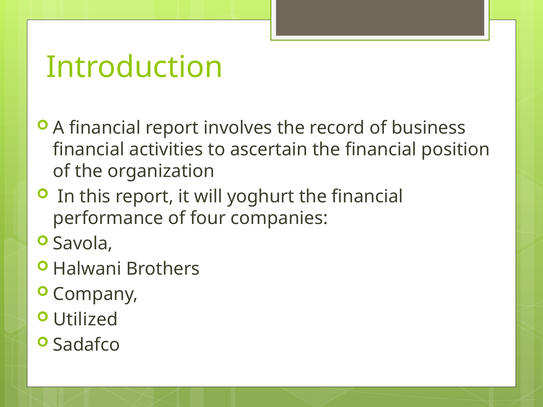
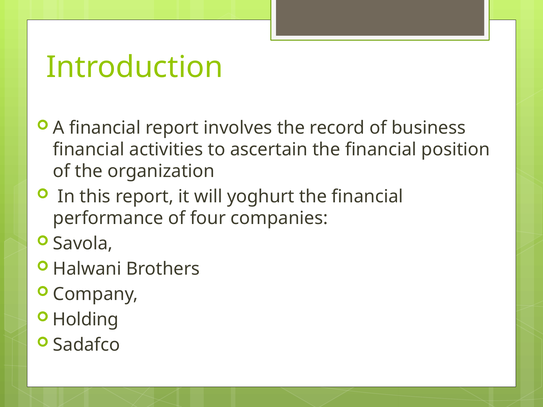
Utilized: Utilized -> Holding (86, 320)
